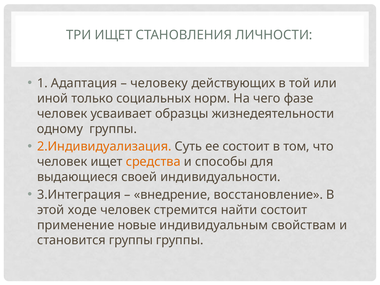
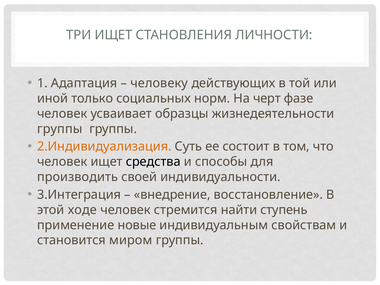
чего: чего -> черт (267, 98)
одному: одному -> группы (60, 129)
средства colour: orange -> black (153, 162)
выдающиеся: выдающиеся -> производить (77, 177)
найти состоит: состоит -> ступень (284, 210)
становится группы: группы -> миром (131, 240)
